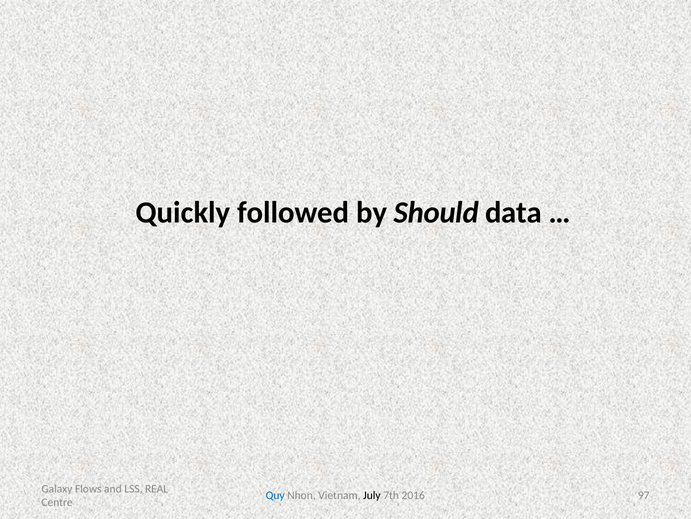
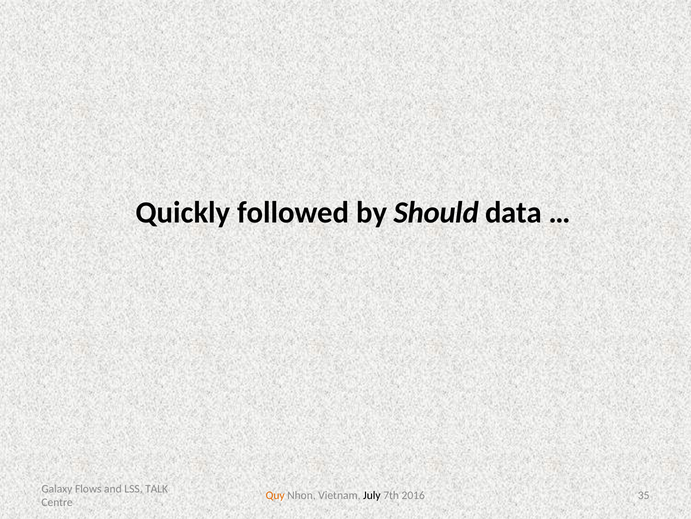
REAL: REAL -> TALK (157, 488)
Quy colour: blue -> orange (275, 495)
97: 97 -> 35 (644, 495)
